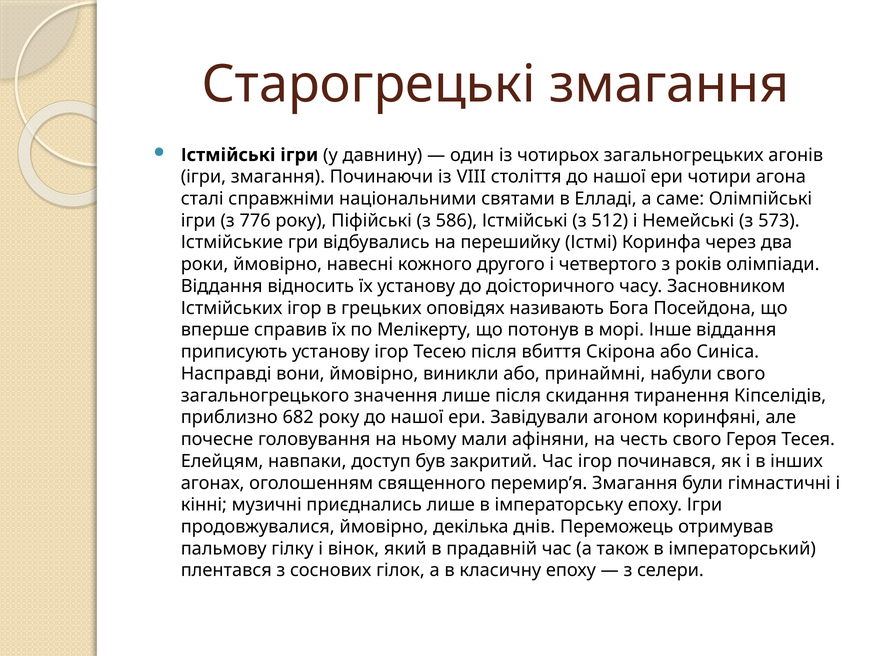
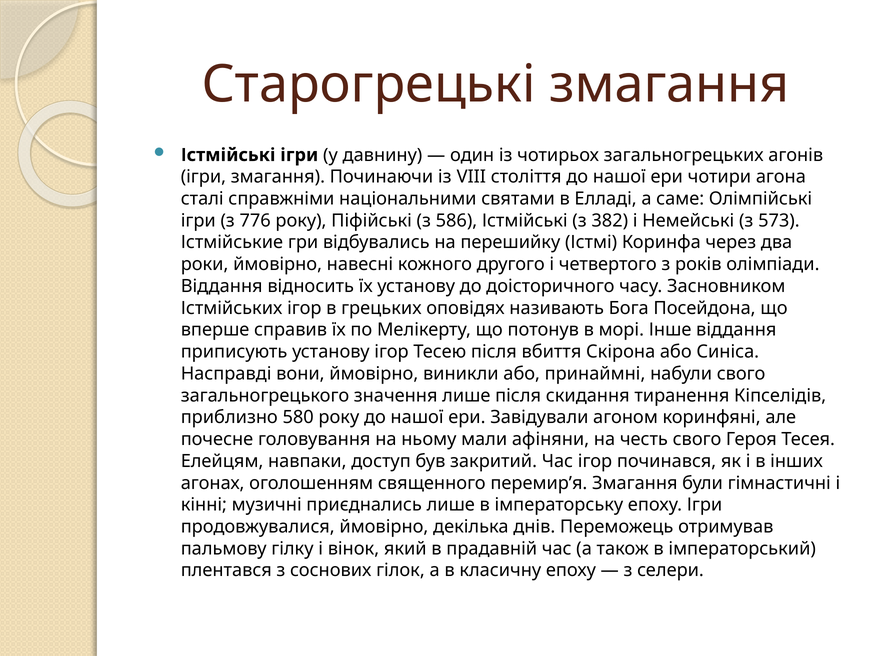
512: 512 -> 382 (610, 220)
682: 682 -> 580 (298, 417)
